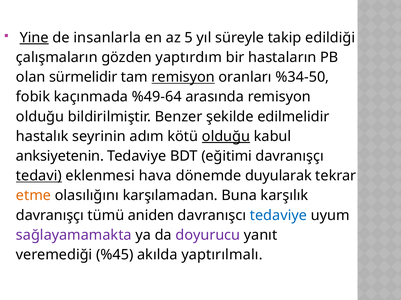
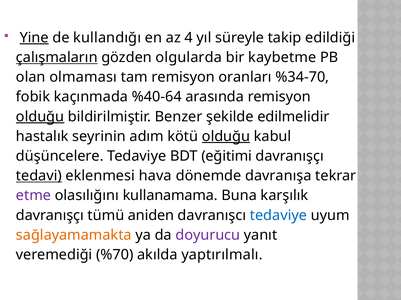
insanlarla: insanlarla -> kullandığı (107, 38)
5: 5 -> 4 (189, 38)
çalışmaların underline: none -> present (57, 58)
yaptırdım: yaptırdım -> olgularda (189, 58)
hastaların: hastaların -> kaybetme (282, 58)
sürmelidir: sürmelidir -> olmaması (83, 77)
remisyon underline: present -> none (183, 77)
%34-50: %34-50 -> %34-70 (302, 77)
%49-64: %49-64 -> %40-64 (157, 97)
olduğu underline: none -> present (40, 117)
anksiyetenin: anksiyetenin -> düşüncelere (60, 156)
duyularak: duyularak -> davranışa (278, 176)
etme colour: orange -> purple (34, 196)
karşılamadan: karşılamadan -> kullanamama (170, 196)
sağlayamamakta colour: purple -> orange (74, 236)
%45: %45 -> %70 (115, 255)
